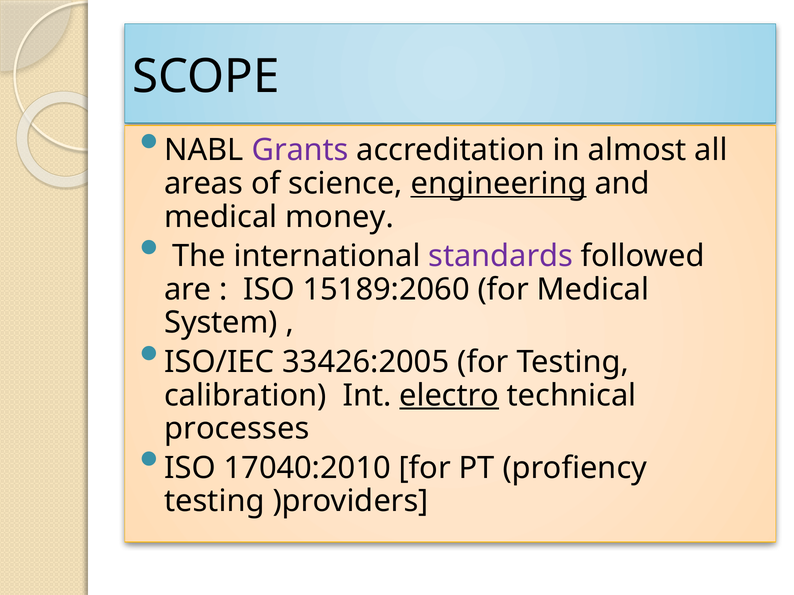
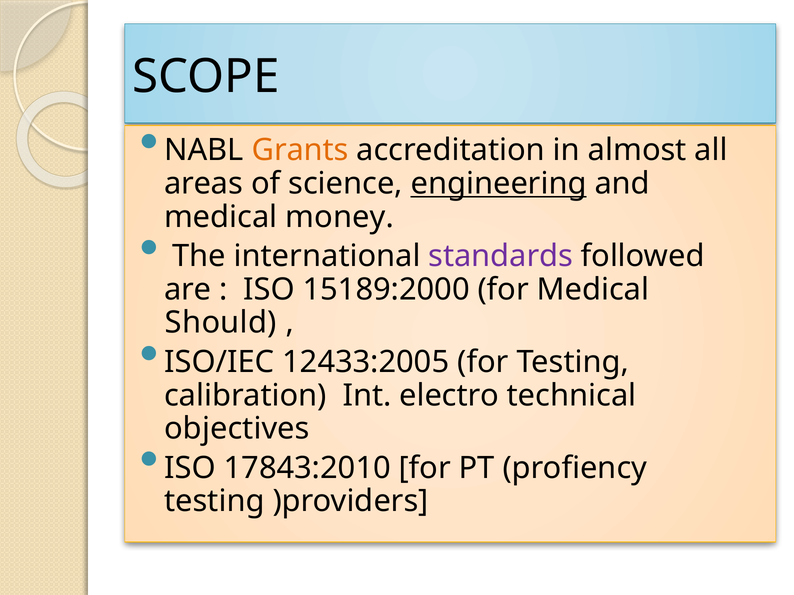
Grants colour: purple -> orange (300, 150)
15189:2060: 15189:2060 -> 15189:2000 (386, 290)
System: System -> Should (221, 323)
33426:2005: 33426:2005 -> 12433:2005 (366, 362)
electro underline: present -> none (449, 396)
processes: processes -> objectives (237, 429)
17040:2010: 17040:2010 -> 17843:2010 (307, 468)
